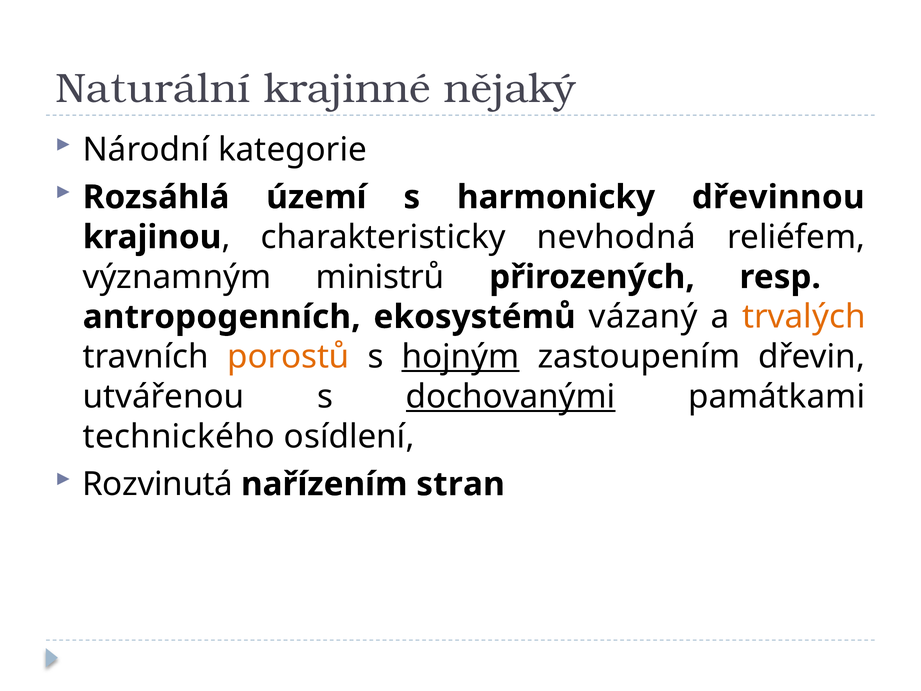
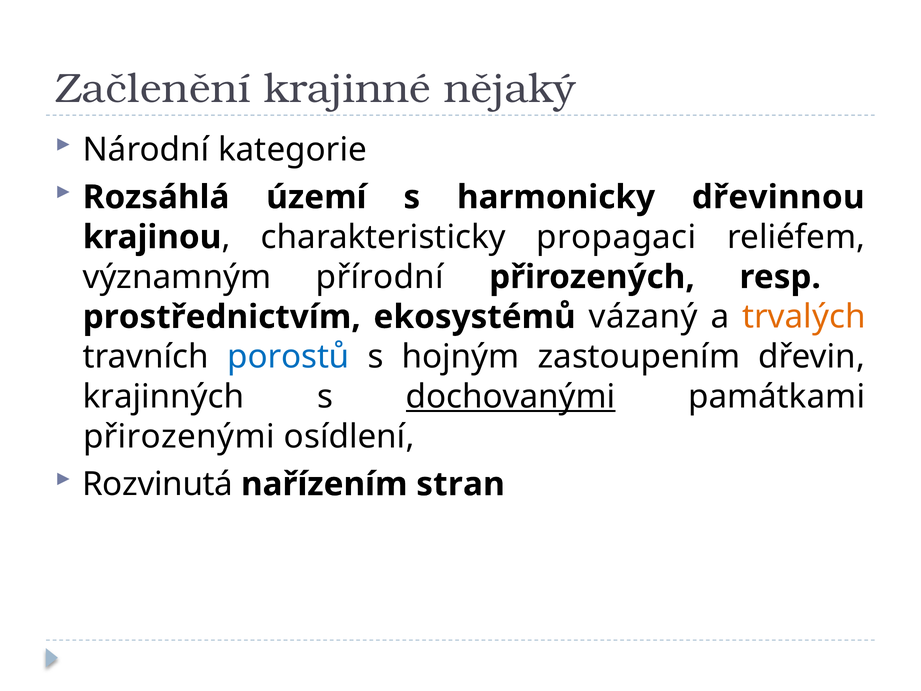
Naturální: Naturální -> Začlenění (153, 89)
nevhodná: nevhodná -> propagaci (616, 237)
ministrů: ministrů -> přírodní (380, 277)
antropogenních: antropogenních -> prostřednictvím (222, 317)
porostů colour: orange -> blue (288, 357)
hojným underline: present -> none (461, 357)
utvářenou: utvářenou -> krajinných (164, 397)
technického: technického -> přirozenými (179, 437)
